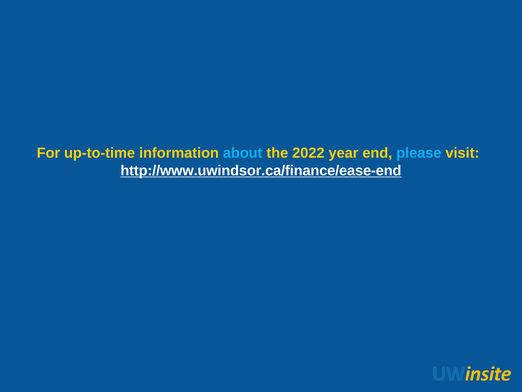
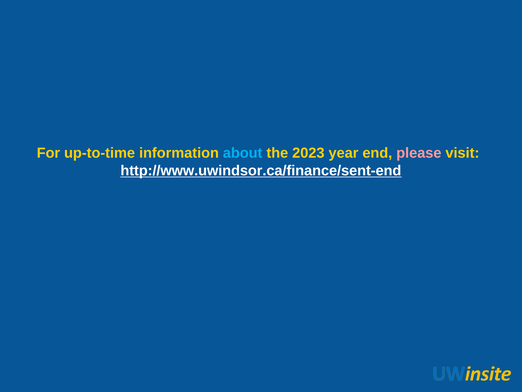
2022: 2022 -> 2023 (308, 153)
please colour: light blue -> pink (419, 153)
http://www.uwindsor.ca/finance/ease-end: http://www.uwindsor.ca/finance/ease-end -> http://www.uwindsor.ca/finance/sent-end (261, 170)
